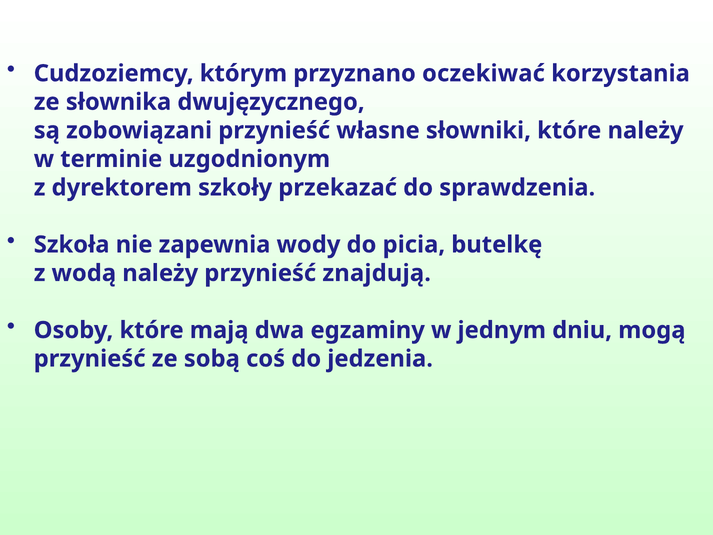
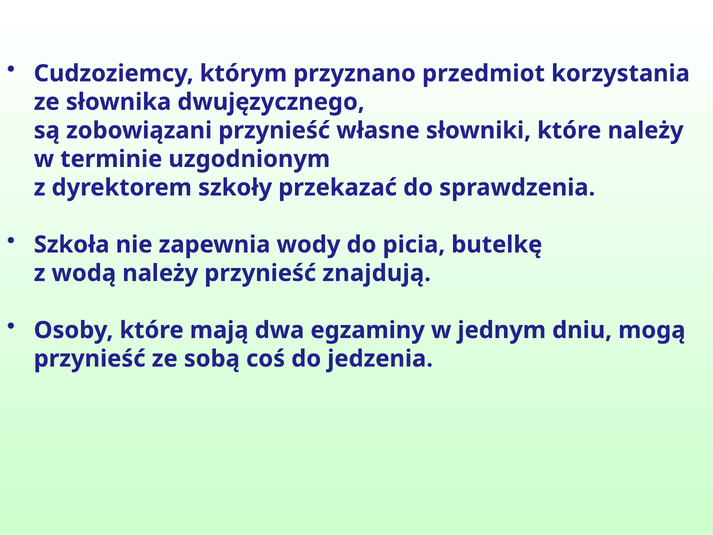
oczekiwać: oczekiwać -> przedmiot (483, 73)
